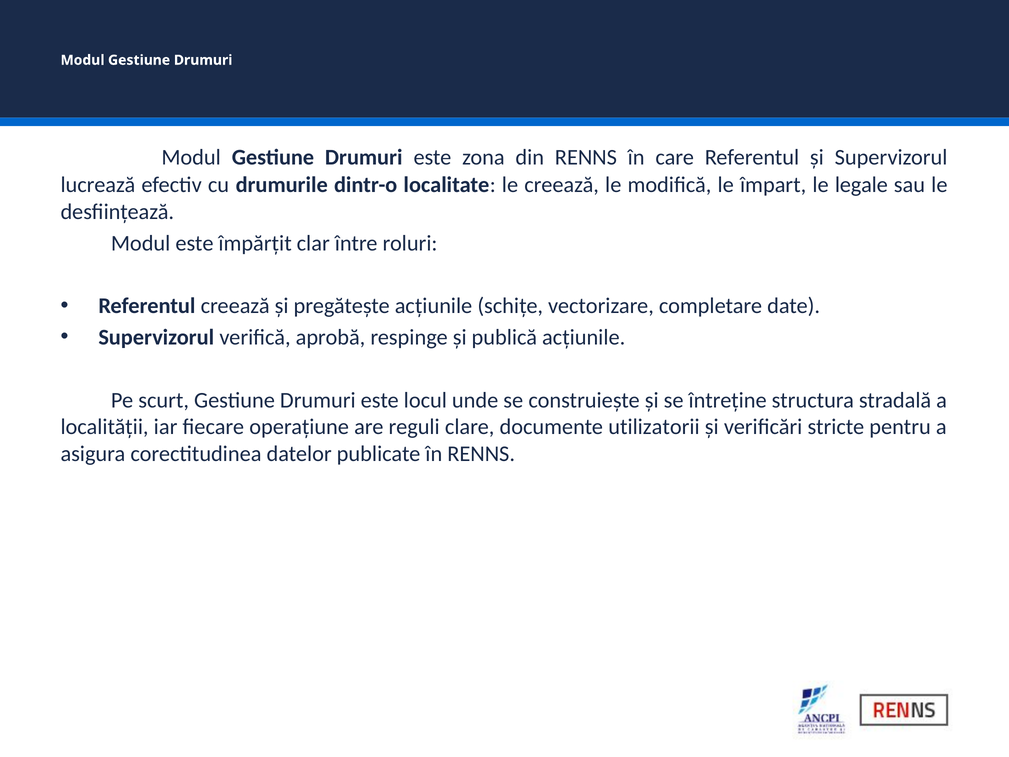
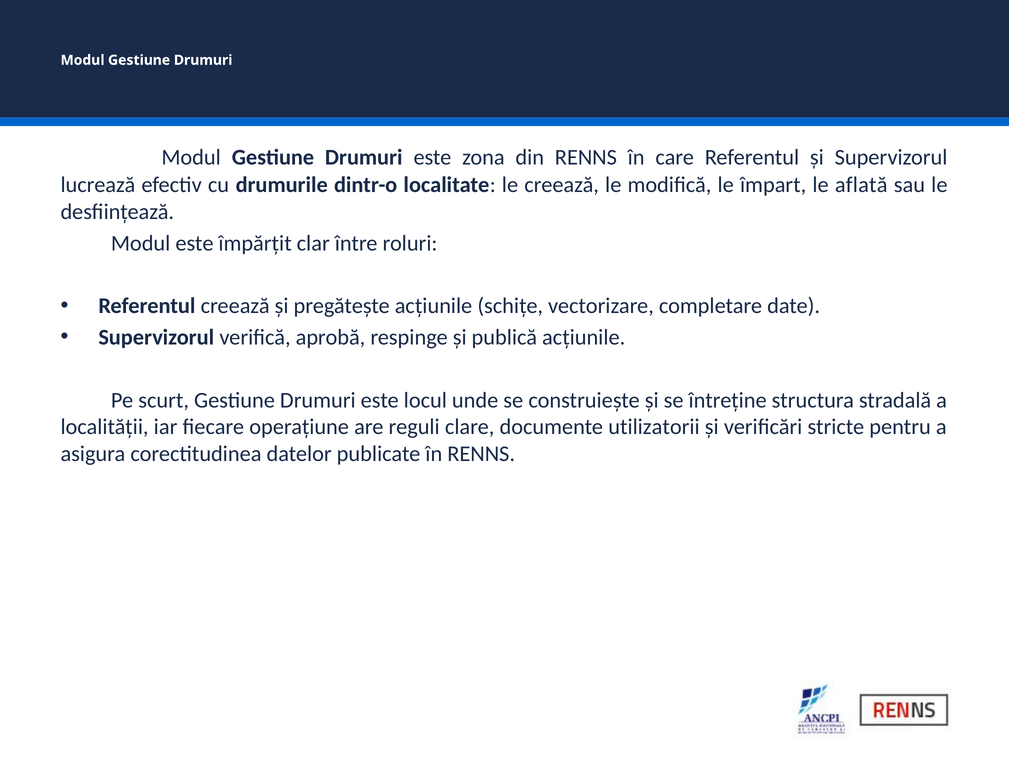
legale: legale -> aflată (861, 185)
